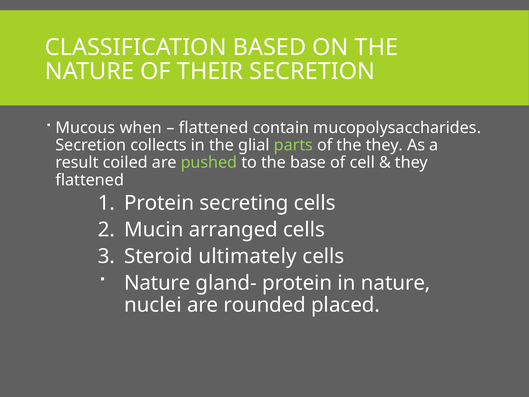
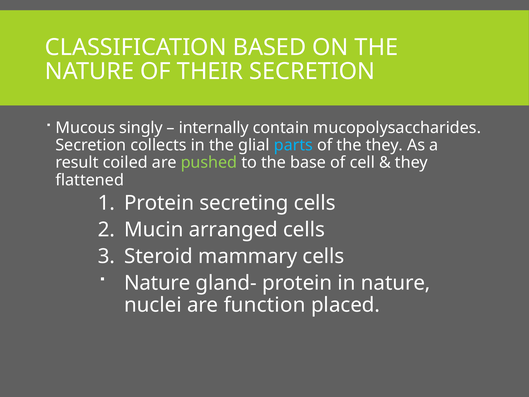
when: when -> singly (141, 128)
flattened: flattened -> internally (214, 128)
parts colour: light green -> light blue (293, 145)
ultimately: ultimately -> mammary (248, 256)
rounded: rounded -> function (265, 305)
